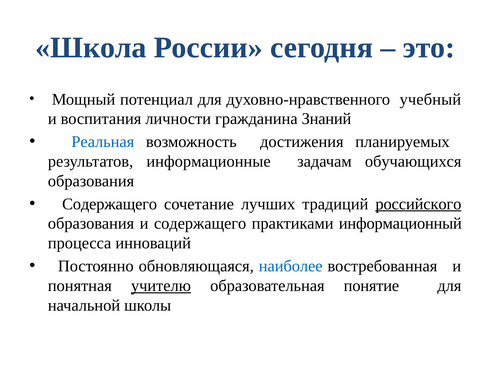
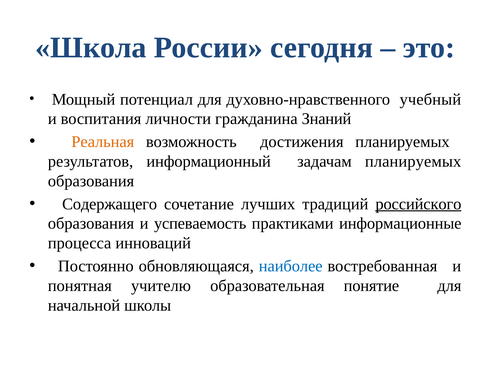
Реальная colour: blue -> orange (103, 142)
информационные: информационные -> информационный (209, 162)
задачам обучающихся: обучающихся -> планируемых (413, 162)
и содержащего: содержащего -> успеваемость (200, 224)
информационный: информационный -> информационные (400, 224)
учителю underline: present -> none (161, 286)
